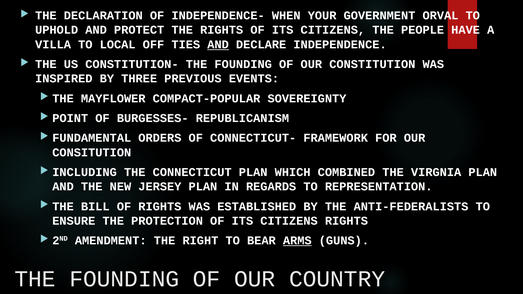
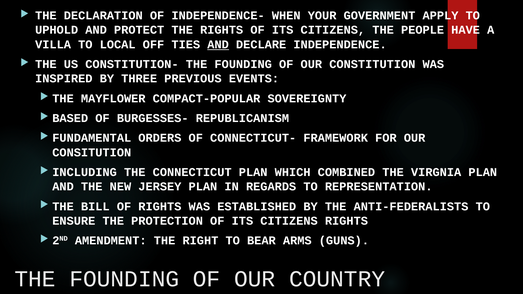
ORVAL: ORVAL -> APPLY (441, 16)
POINT: POINT -> BASED (70, 118)
ARMS underline: present -> none (297, 241)
